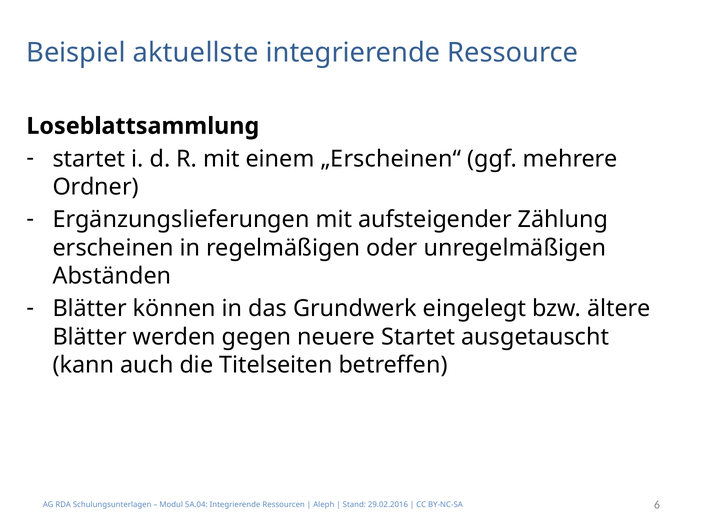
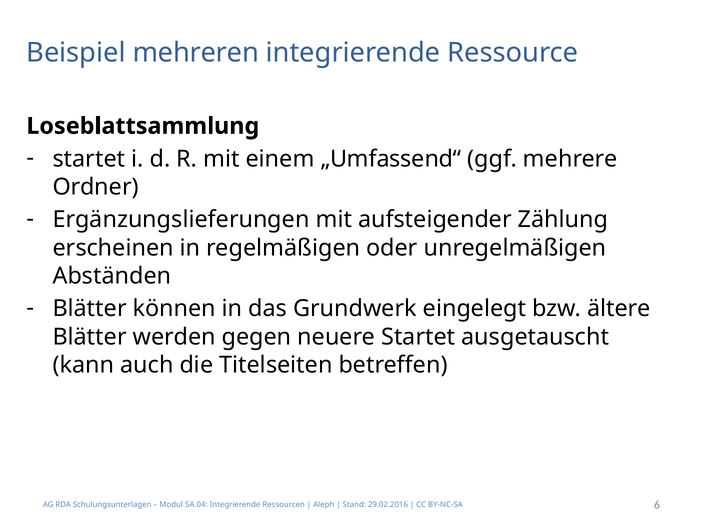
aktuellste: aktuellste -> mehreren (196, 53)
„Erscheinen“: „Erscheinen“ -> „Umfassend“ (391, 159)
